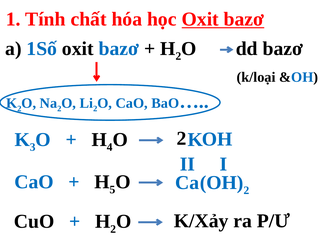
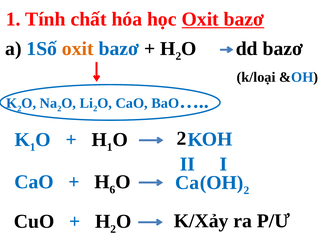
oxit colour: black -> orange (78, 49)
K 3: 3 -> 1 (33, 148)
4: 4 -> 1 (110, 148)
5: 5 -> 6 (113, 190)
